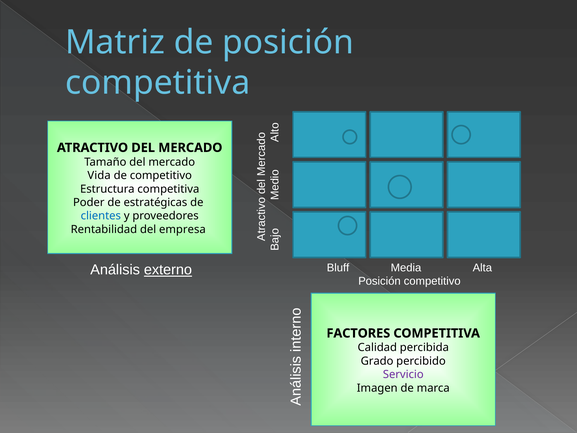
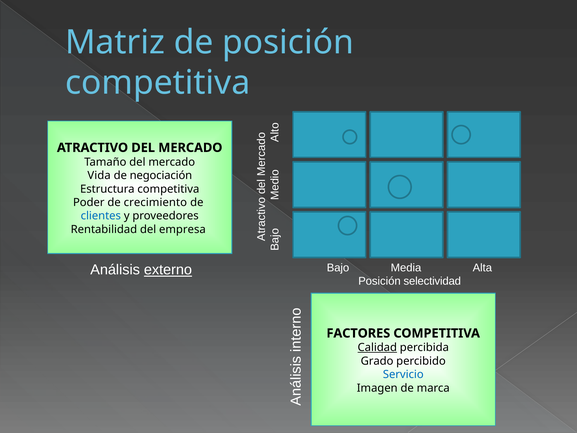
de competitivo: competitivo -> negociación (161, 175)
estratégicas: estratégicas -> crecimiento (155, 202)
Bluff: Bluff -> Bajo (338, 268)
Posición competitivo: competitivo -> selectividad (432, 281)
Calidad underline: none -> present (377, 347)
Servicio colour: purple -> blue (403, 374)
